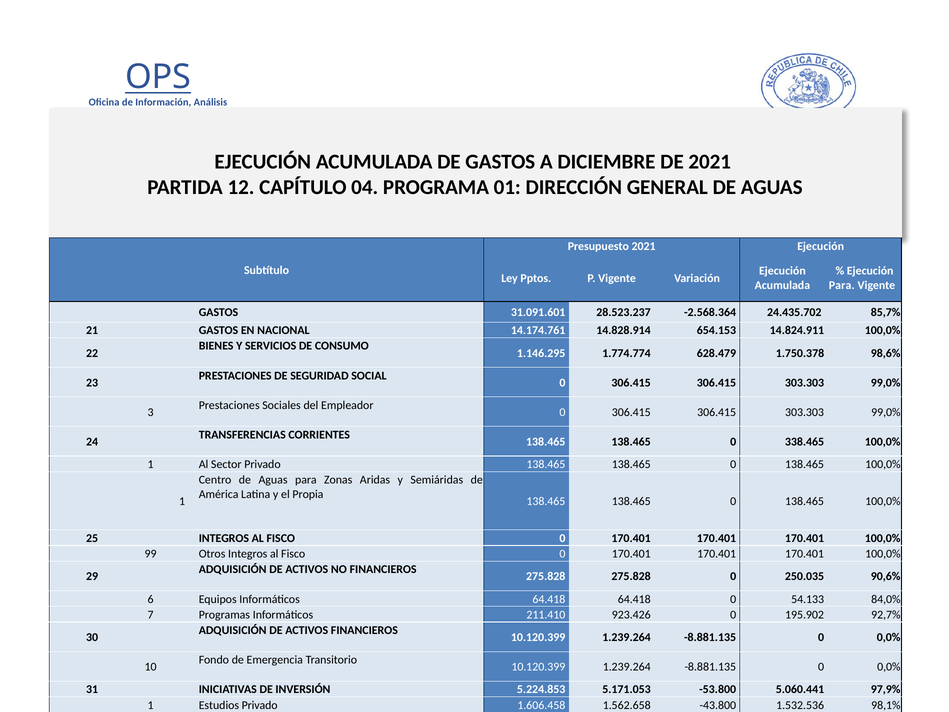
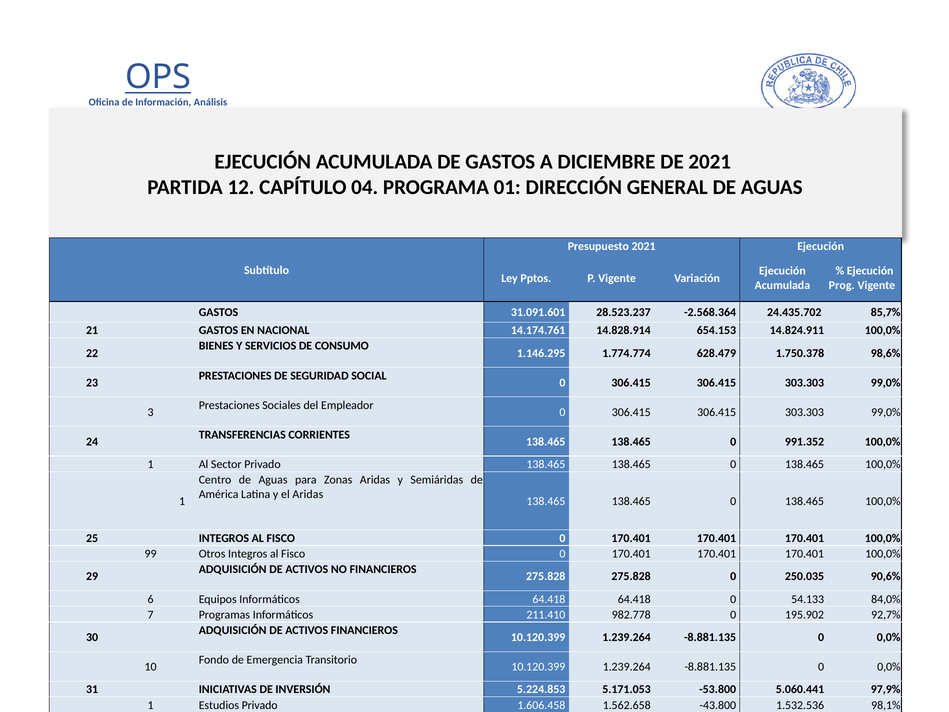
Para: Para -> Prog (842, 285)
338.465: 338.465 -> 991.352 (805, 442)
el Propia: Propia -> Aridas (308, 494)
923.426: 923.426 -> 982.778 (631, 615)
